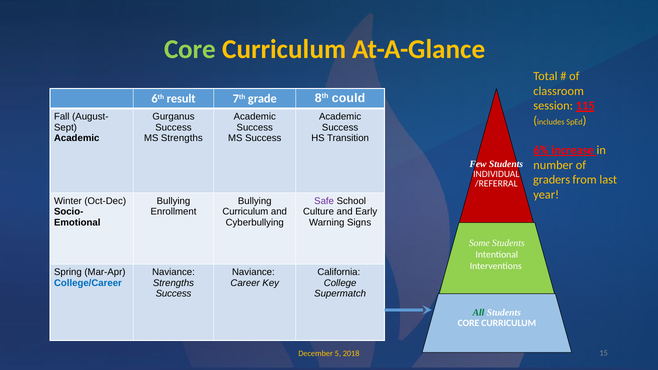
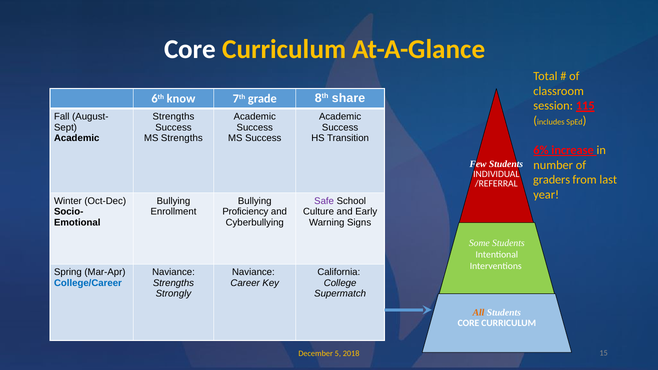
Core colour: light green -> white (190, 49)
result: result -> know (181, 99)
could: could -> share (349, 98)
Gurganus: Gurganus -> Strengths (173, 117)
Curriculum: Curriculum -> Proficiency (245, 212)
Success: Success -> Strongly (173, 294)
All colour: green -> orange (479, 313)
